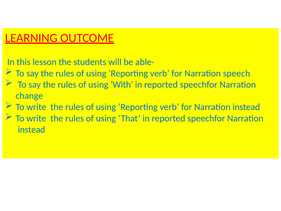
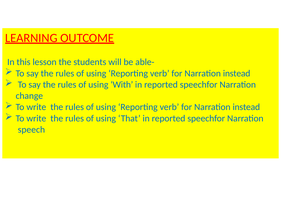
speech: speech -> instead (237, 73)
instead: instead -> speech (31, 129)
